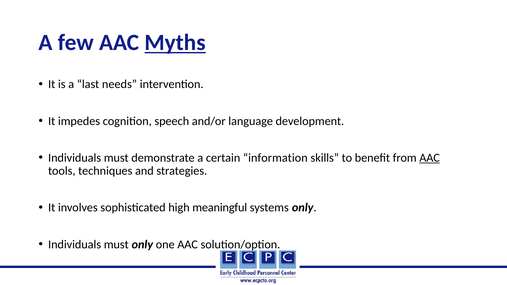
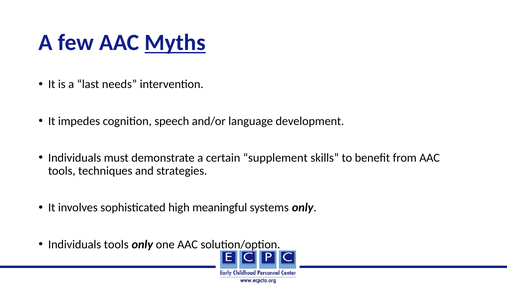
information: information -> supplement (275, 158)
AAC underline: present -> none (430, 158)
must: must -> tools (116, 245)
